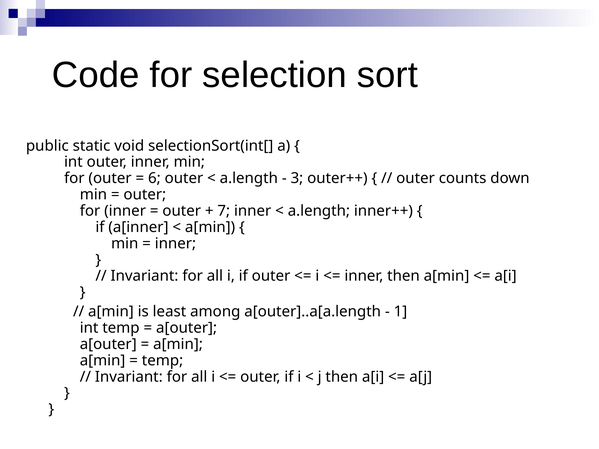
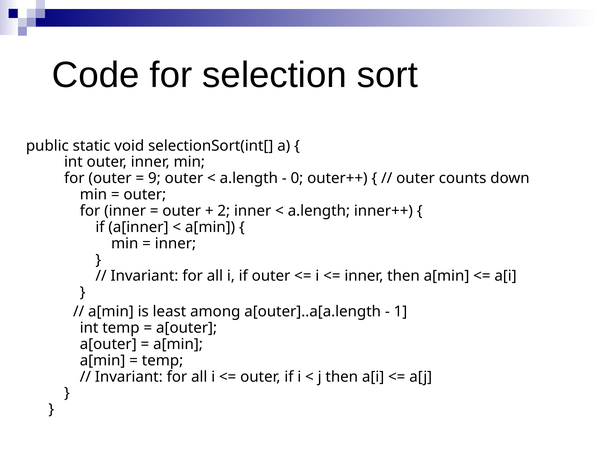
6: 6 -> 9 (154, 178)
3: 3 -> 0 (297, 178)
7: 7 -> 2 (224, 211)
